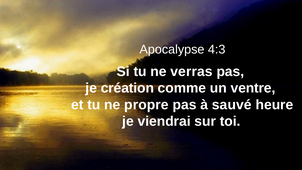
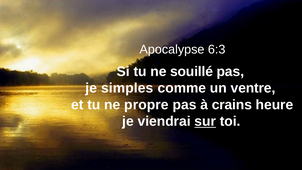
4:3: 4:3 -> 6:3 (217, 50)
verras: verras -> souillé (192, 72)
création: création -> simples (127, 88)
sauvé: sauvé -> crains (232, 105)
sur underline: none -> present (205, 121)
